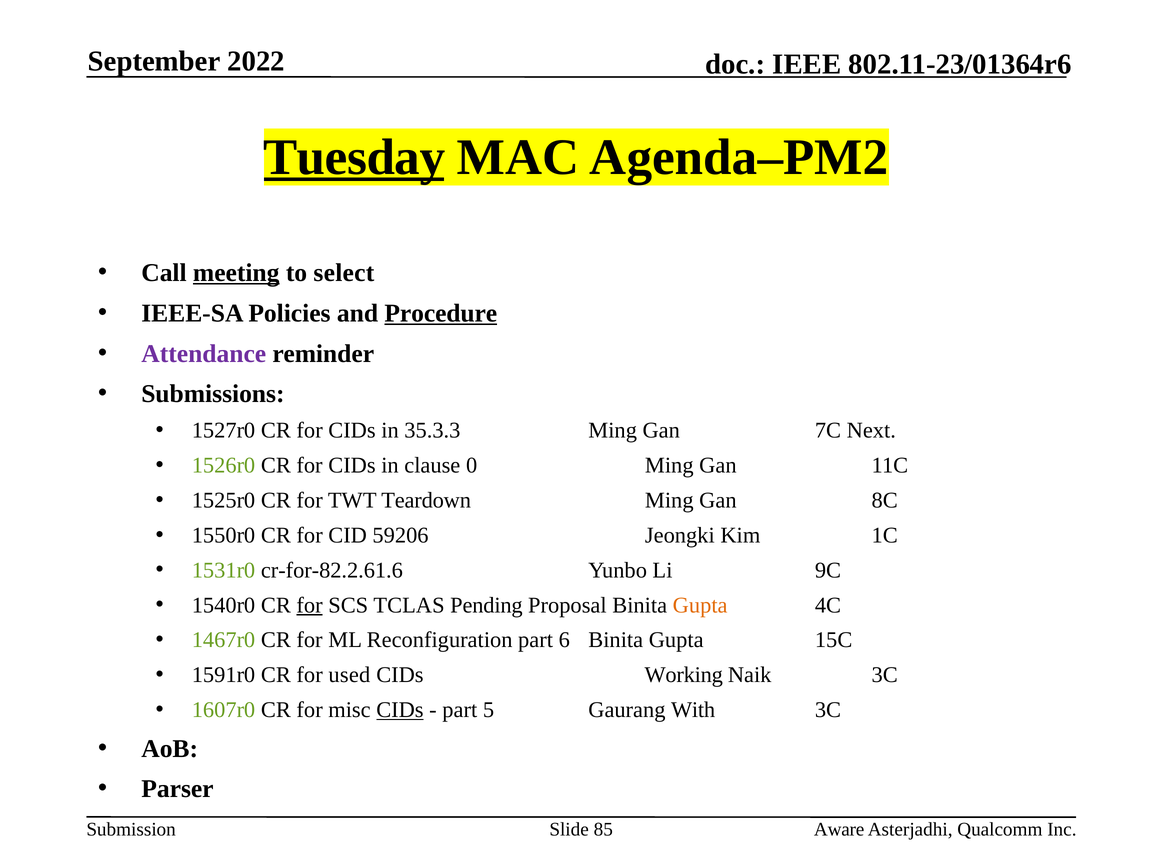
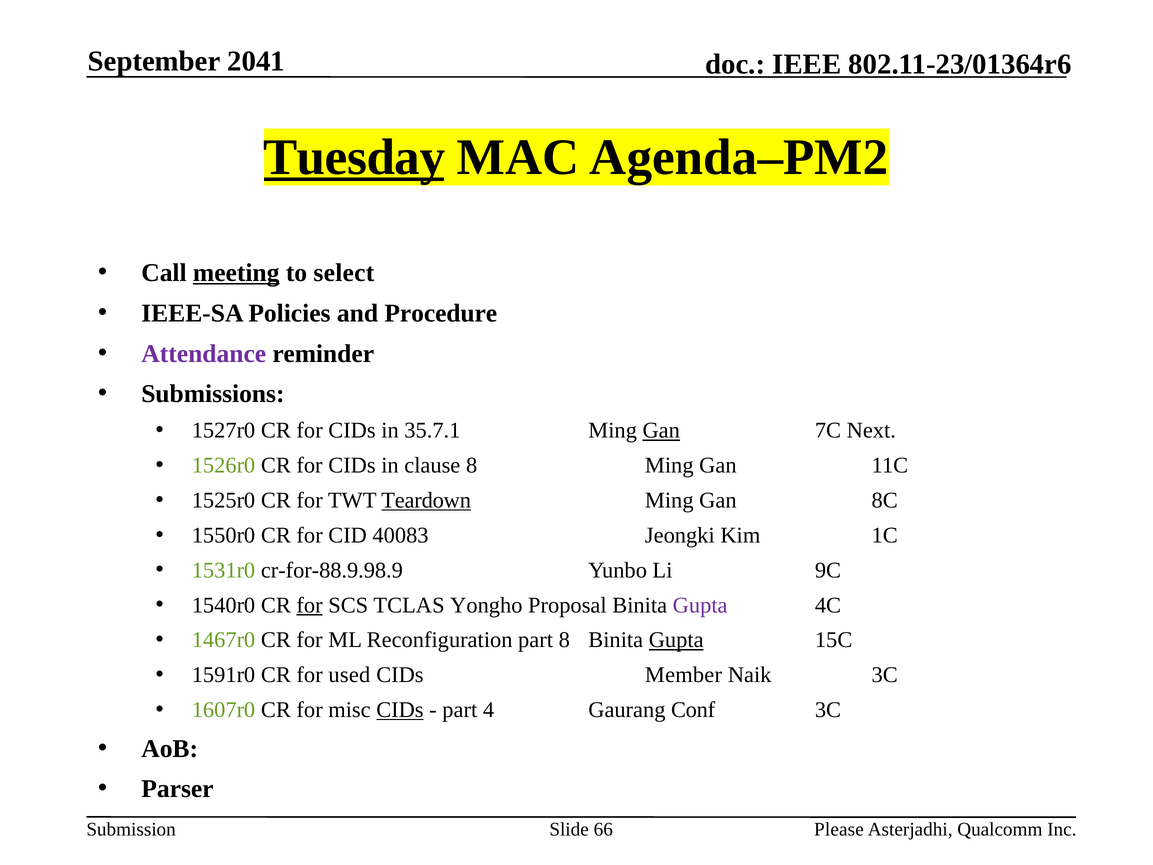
2022: 2022 -> 2041 (256, 61)
Procedure underline: present -> none (441, 313)
35.3.3: 35.3.3 -> 35.7.1 (432, 430)
Gan underline: none -> present (661, 430)
clause 0: 0 -> 8 (472, 465)
Teardown underline: none -> present (426, 500)
59206: 59206 -> 40083 (401, 535)
cr-for-82.2.61.6: cr-for-82.2.61.6 -> cr-for-88.9.98.9 (332, 570)
Pending: Pending -> Yongho (486, 605)
Gupta colour: orange -> purple (700, 605)
part 6: 6 -> 8 (564, 640)
Gupta underline: none -> present (676, 640)
Working: Working -> Member (683, 675)
5: 5 -> 4 (489, 710)
With: With -> Conf (693, 710)
85: 85 -> 66 (603, 829)
Aware: Aware -> Please (839, 829)
